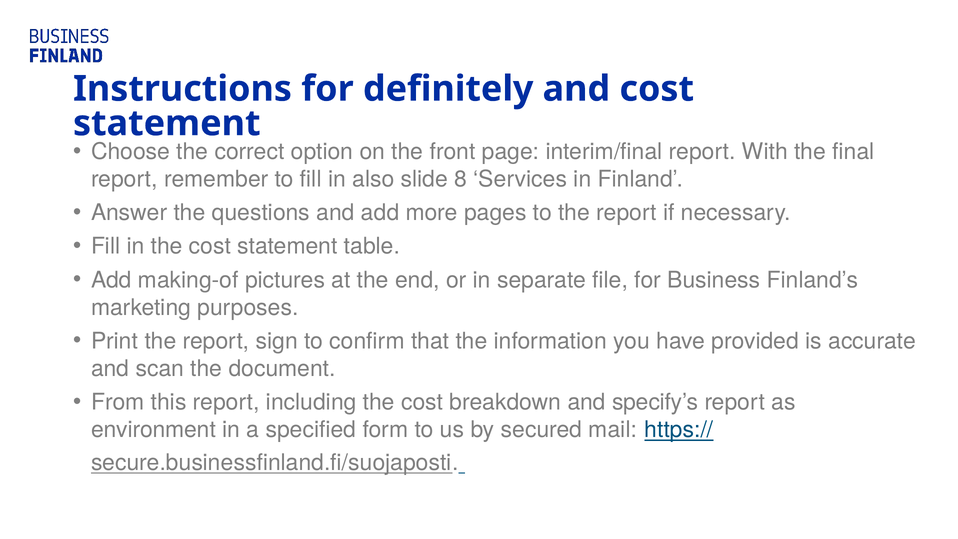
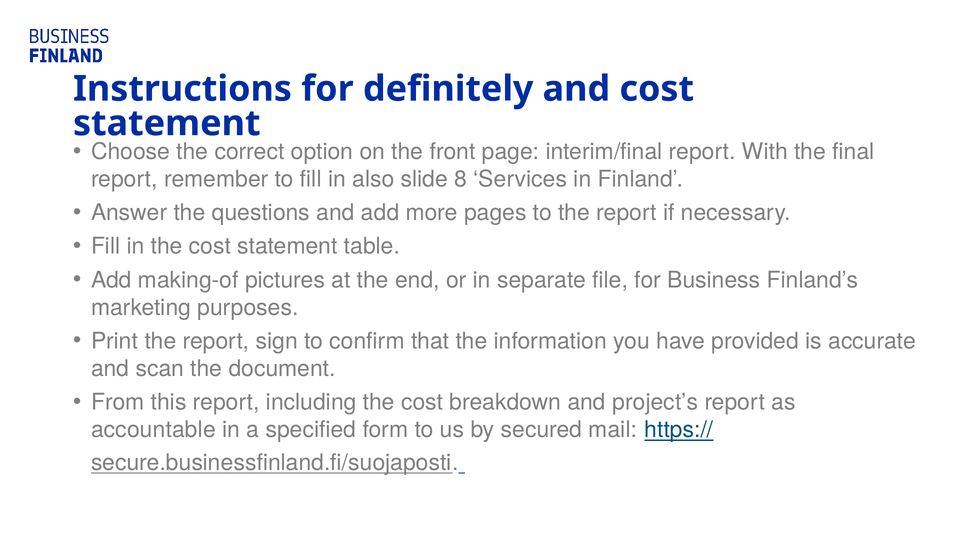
specify’s: specify’s -> project’s (655, 402)
environment: environment -> accountable (153, 429)
